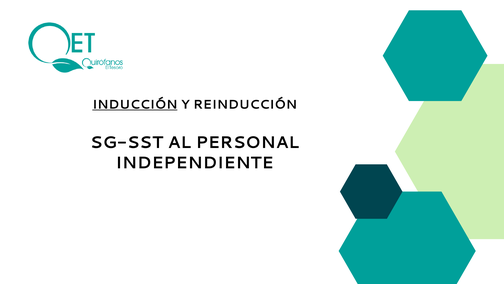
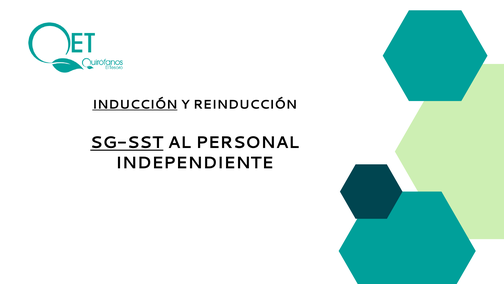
SG-SST underline: none -> present (127, 143)
